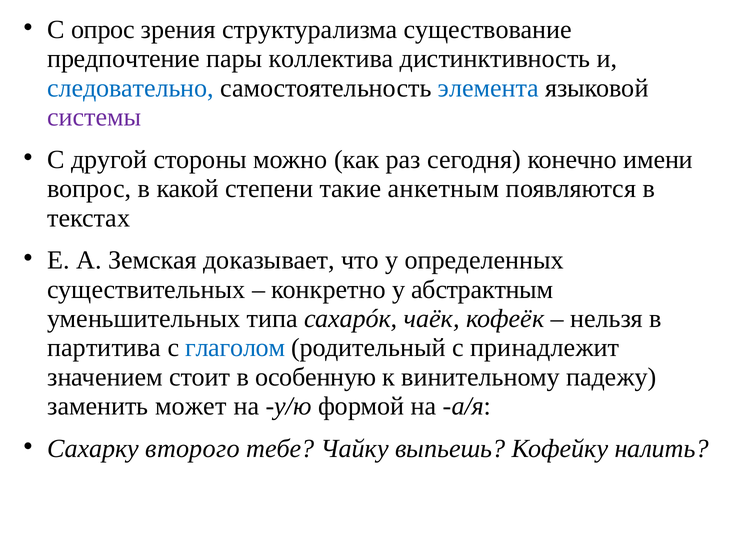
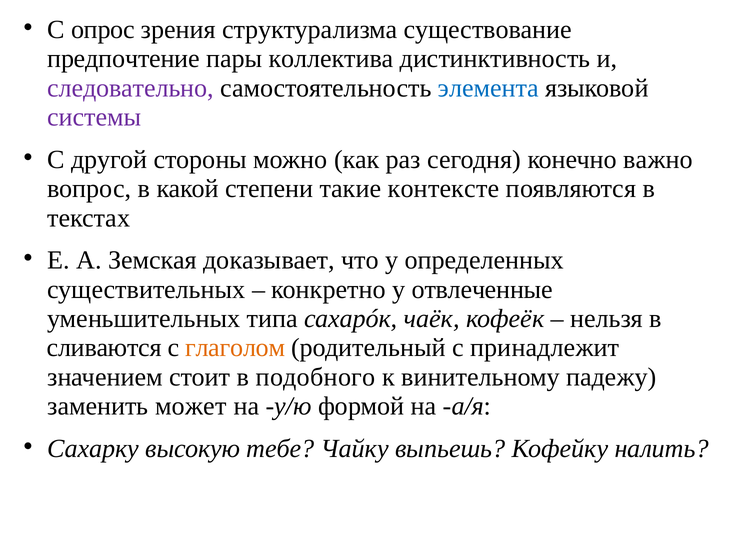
следовательно colour: blue -> purple (131, 88)
имени: имени -> важно (658, 160)
анкетным: анкетным -> контексте (444, 189)
абстрактным: абстрактным -> отвлеченные (482, 290)
партитива: партитива -> сливаются (104, 348)
глаголом colour: blue -> orange (235, 348)
особенную: особенную -> подобного (316, 377)
второго: второго -> высокую (193, 449)
